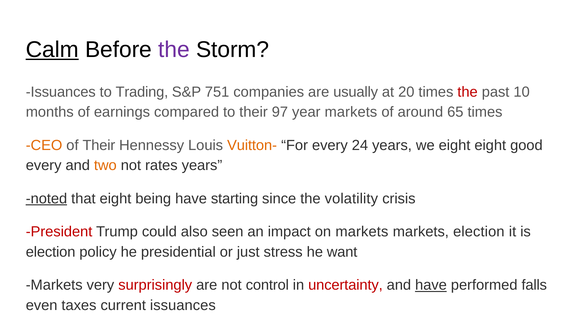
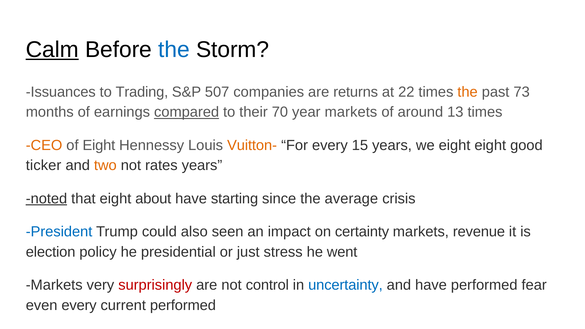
the colour: purple -> blue (174, 50)
751: 751 -> 507 (217, 92)
usually: usually -> returns (356, 92)
20: 20 -> 22 (406, 92)
the colour: red -> orange (468, 92)
10: 10 -> 73 (522, 92)
compared underline: none -> present (187, 112)
97: 97 -> 70 (280, 112)
65: 65 -> 13 (455, 112)
of Their: Their -> Eight (99, 145)
24: 24 -> 15 (360, 145)
every: every -> ticker (44, 166)
being: being -> about (153, 199)
volatility: volatility -> average (351, 199)
President colour: red -> blue (59, 232)
on markets: markets -> certainty (362, 232)
markets election: election -> revenue (479, 232)
want: want -> went (342, 252)
uncertainty colour: red -> blue (345, 285)
have underline: present -> none (431, 285)
falls: falls -> fear (534, 285)
even taxes: taxes -> every (79, 305)
current issuances: issuances -> performed (183, 305)
